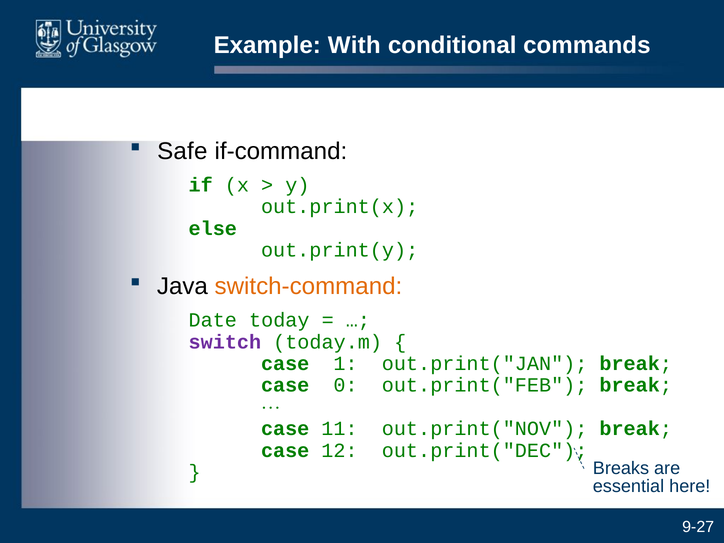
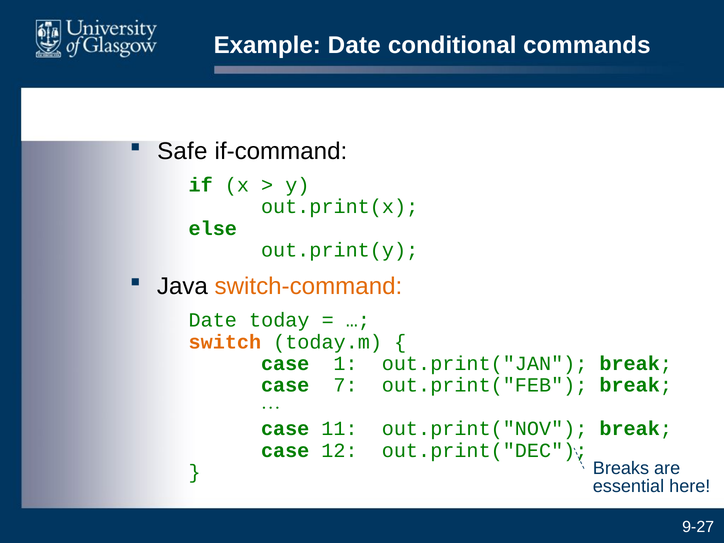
Example With: With -> Date (354, 45)
switch colour: purple -> orange (225, 342)
0: 0 -> 7 (345, 385)
